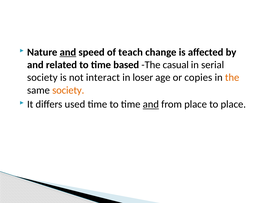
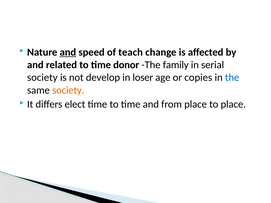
based: based -> donor (126, 65)
casual: casual -> family (176, 65)
interact: interact -> develop (103, 78)
the colour: orange -> blue (232, 78)
used: used -> elect (75, 104)
and underline: present -> none (151, 104)
